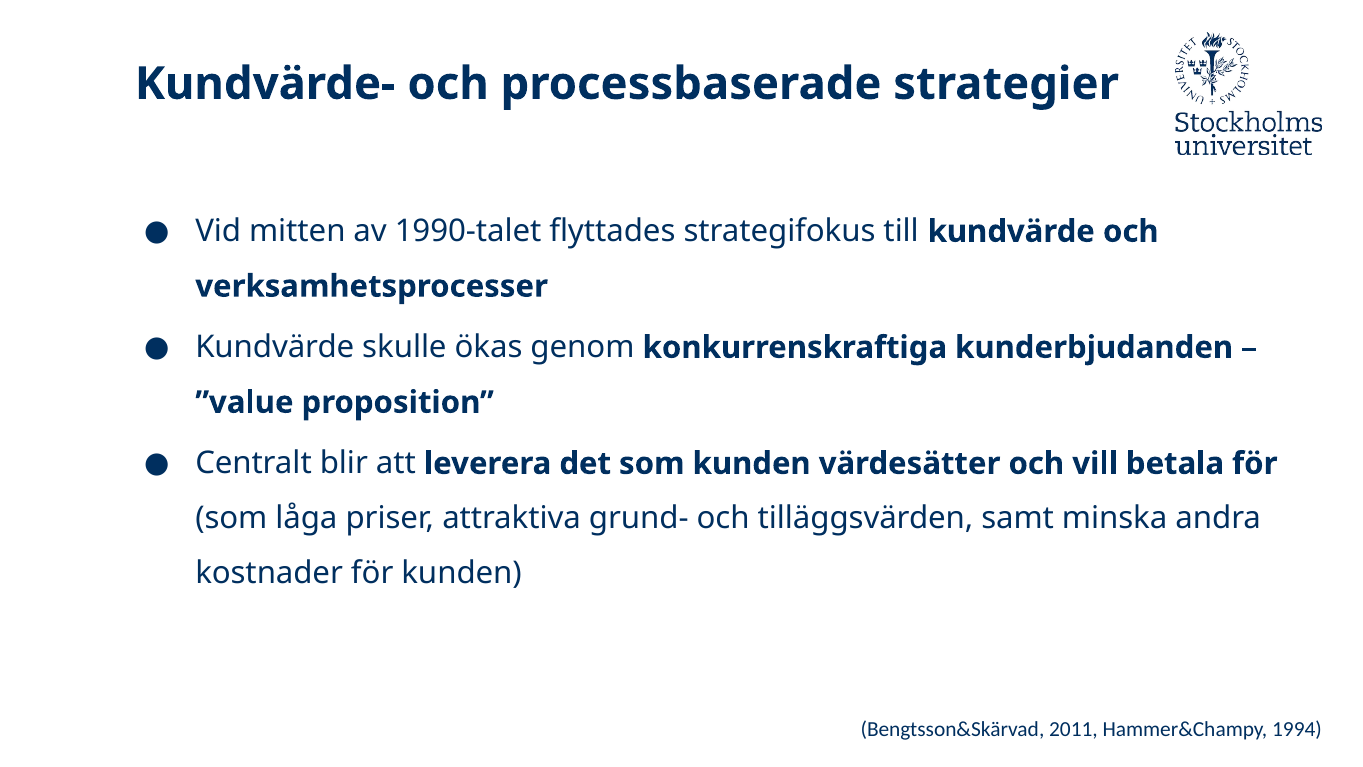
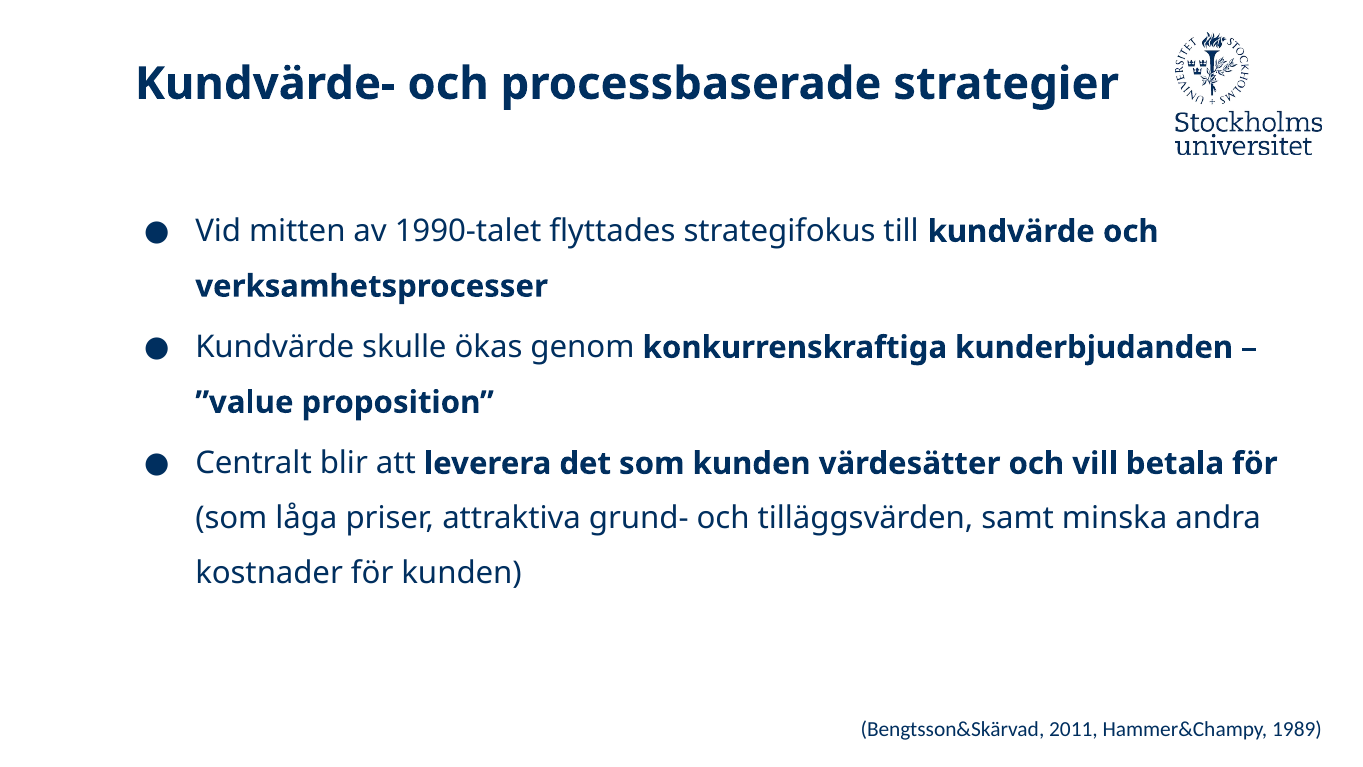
1994: 1994 -> 1989 (1297, 729)
